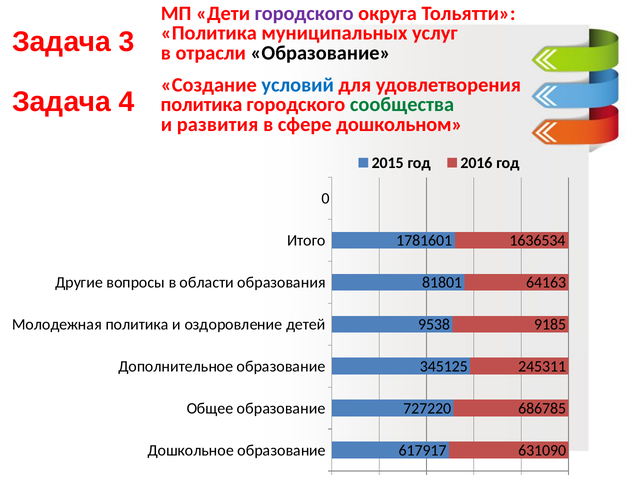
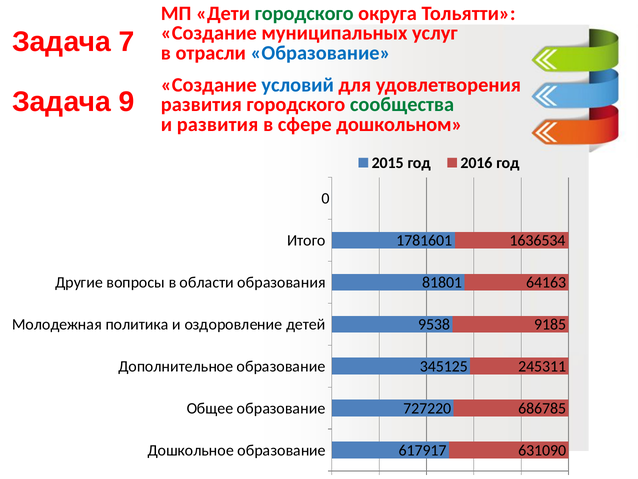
городского colour: purple -> green (304, 14)
Политика: Политика -> Создание (209, 33)
3: 3 -> 7 (127, 42)
Образование colour: black -> blue (321, 53)
4: 4 -> 9 (127, 102)
политика: политика -> развития (201, 105)
